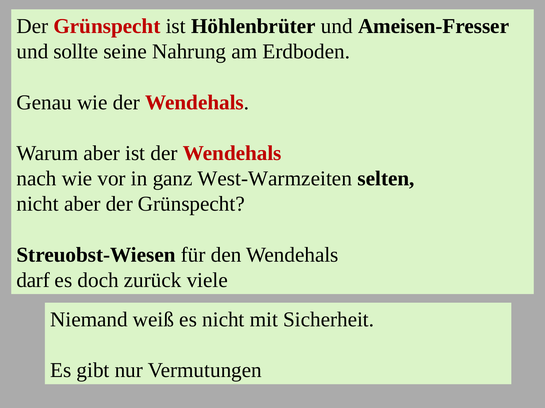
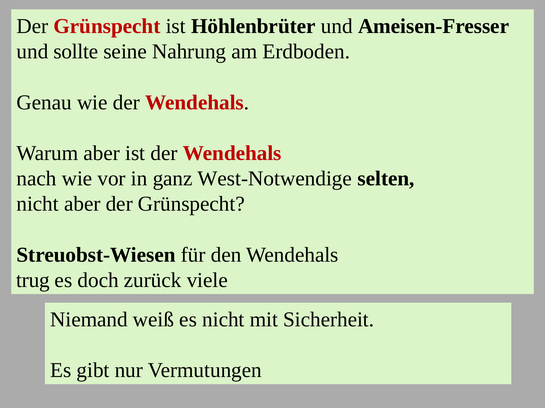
West-Warmzeiten: West-Warmzeiten -> West-Notwendige (275, 179)
darf: darf -> trug (33, 281)
